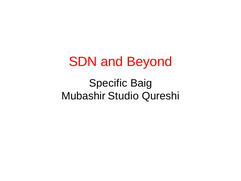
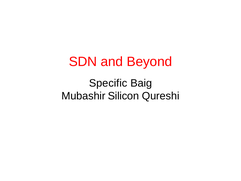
Studio: Studio -> Silicon (123, 96)
